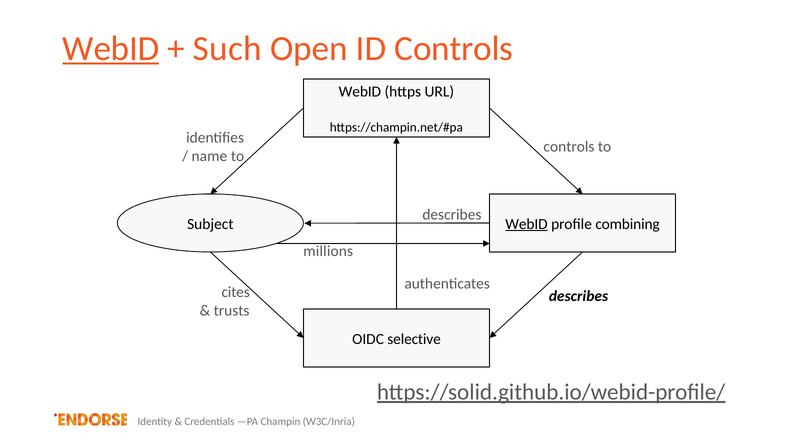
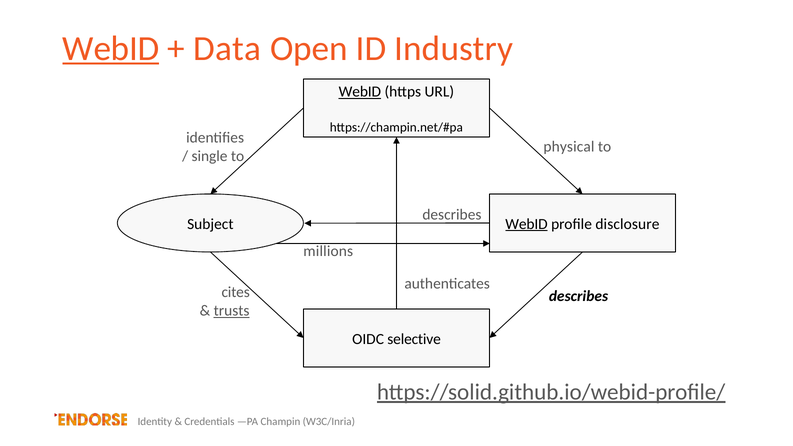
Such: Such -> Data (227, 48)
ID Controls: Controls -> Industry (454, 48)
WebID underline: none -> present (360, 92)
controls: controls -> physical (569, 147)
name: name -> single (209, 156)
combining: combining -> disclosure (627, 224)
trusts underline: none -> present (232, 311)
